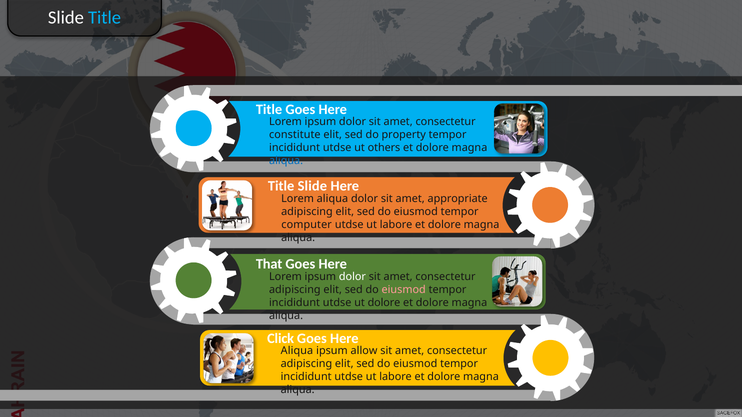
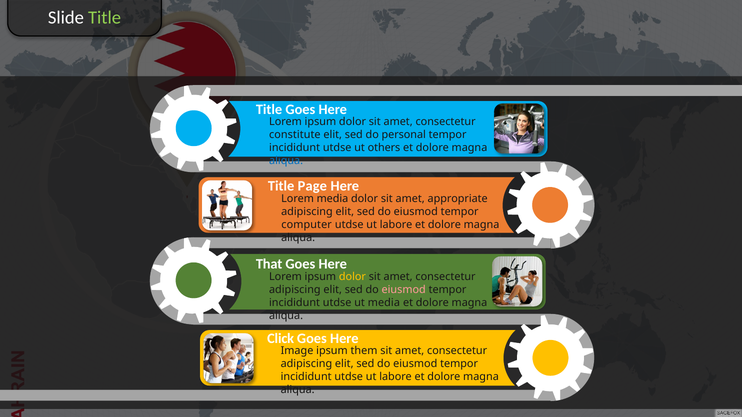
Title colour: light blue -> light green (105, 18)
property: property -> personal (404, 135)
Title Slide: Slide -> Page (312, 186)
Lorem aliqua: aliqua -> media (332, 199)
dolor colour: white -> yellow (352, 277)
ut dolore: dolore -> media (384, 303)
Aliqua: Aliqua -> Image (297, 351)
allow: allow -> them (364, 351)
